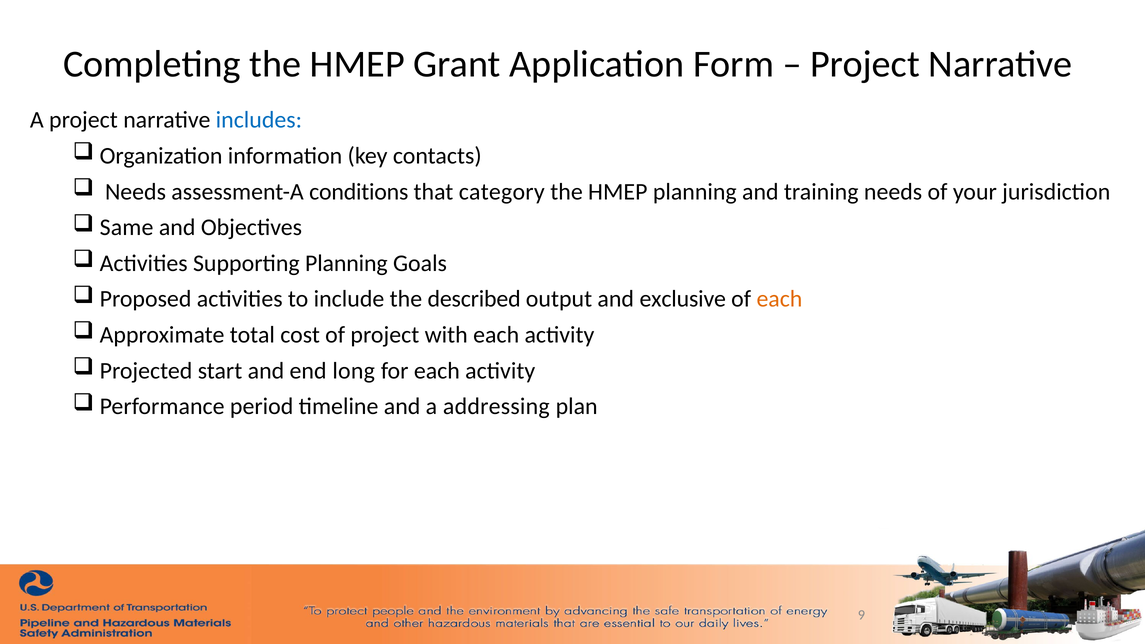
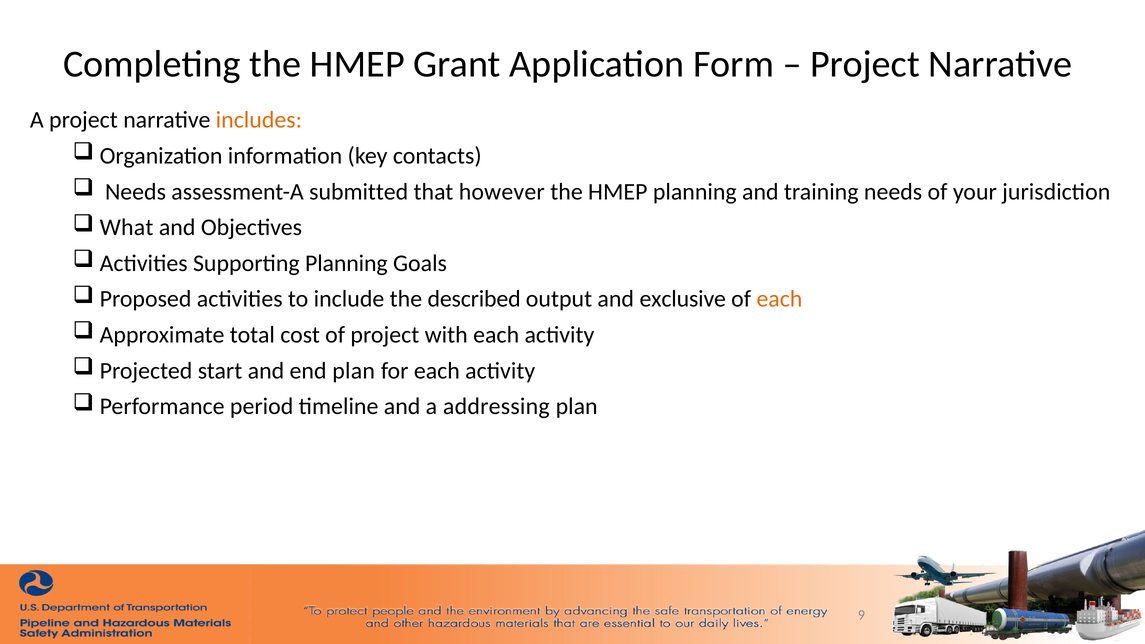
includes colour: blue -> orange (259, 120)
conditions: conditions -> submitted (359, 192)
category: category -> however (502, 192)
Same: Same -> What (127, 228)
end long: long -> plan (354, 371)
